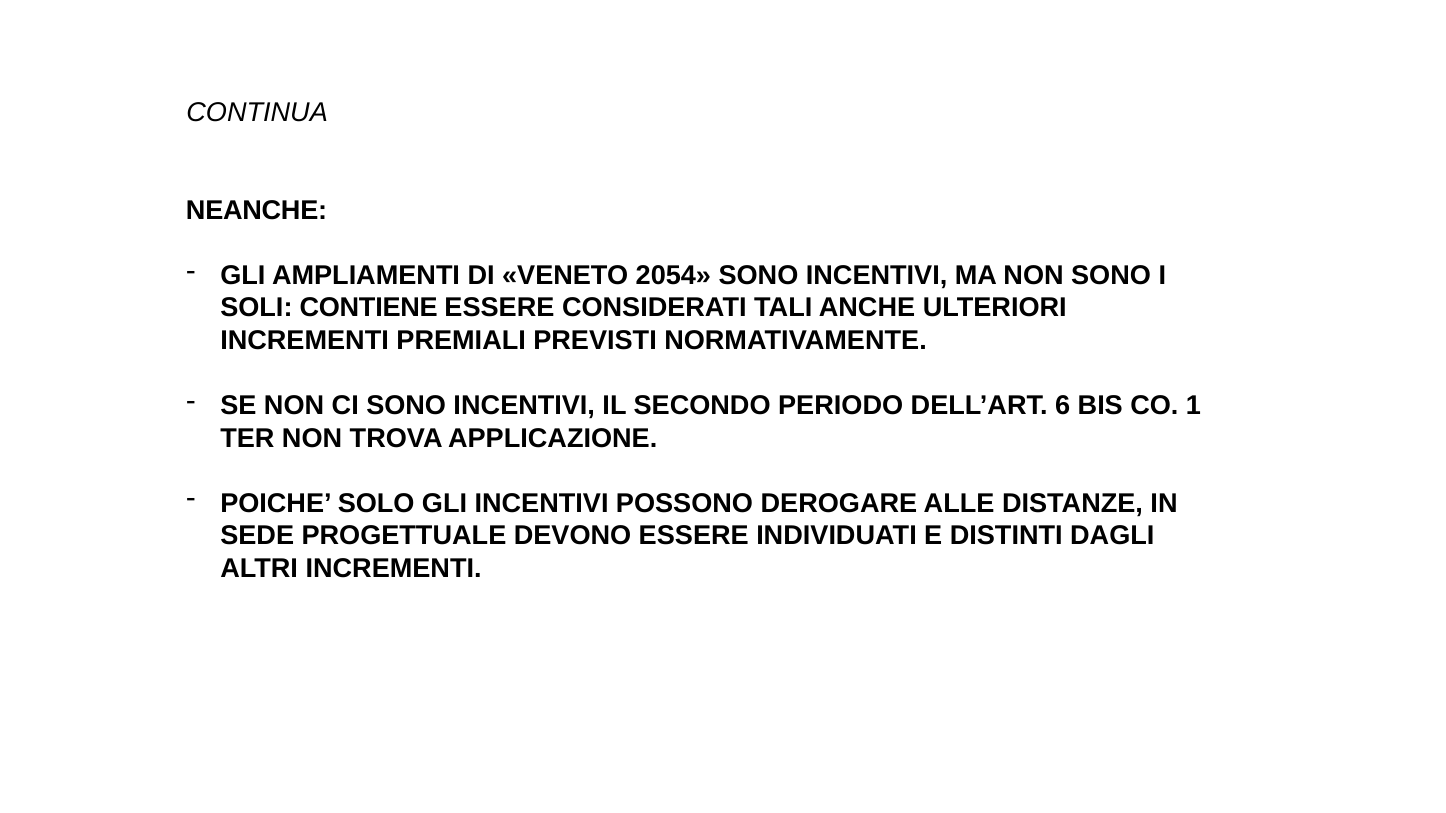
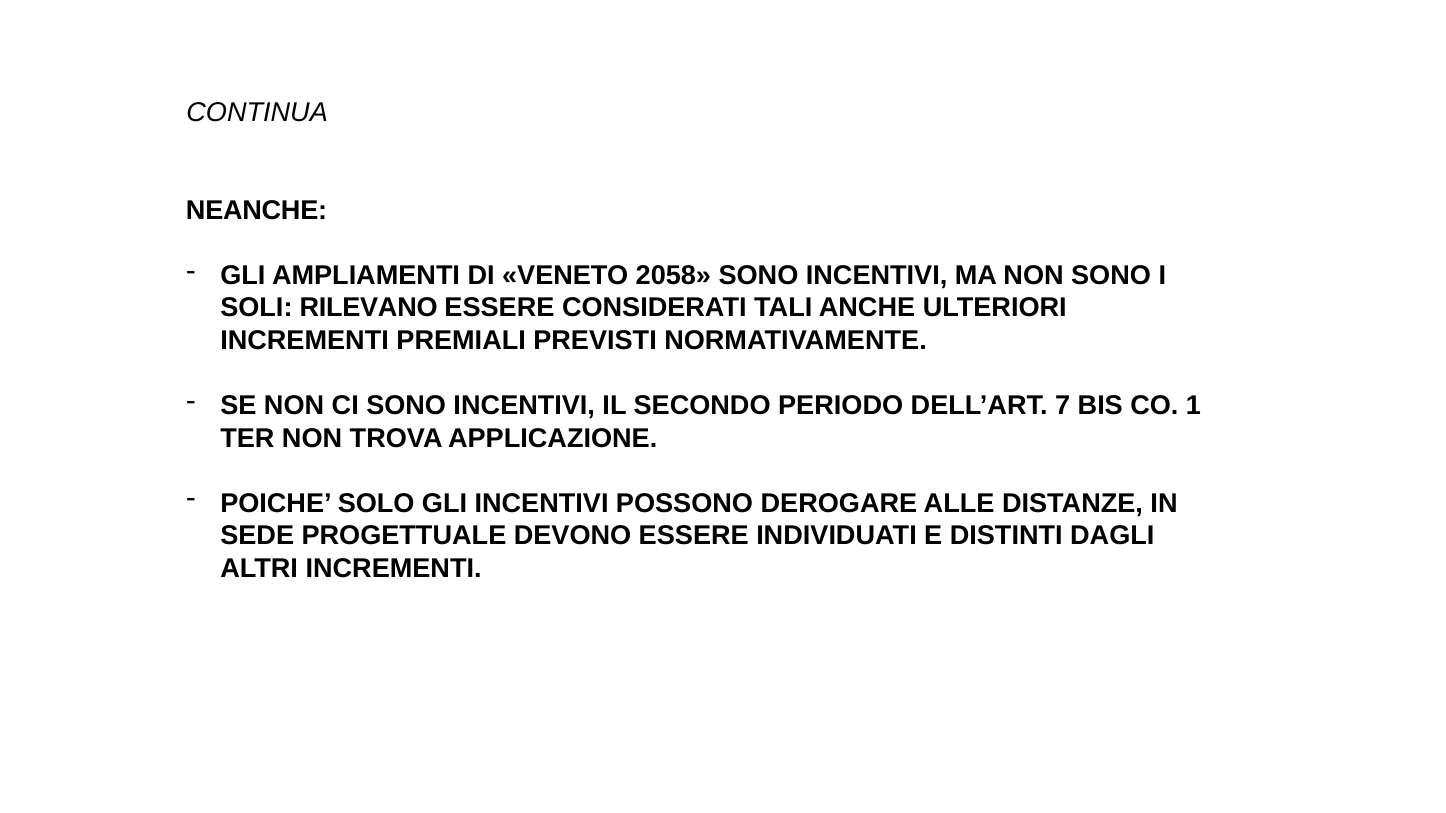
2054: 2054 -> 2058 (673, 276)
CONTIENE: CONTIENE -> RILEVANO (369, 308)
6: 6 -> 7 (1063, 406)
